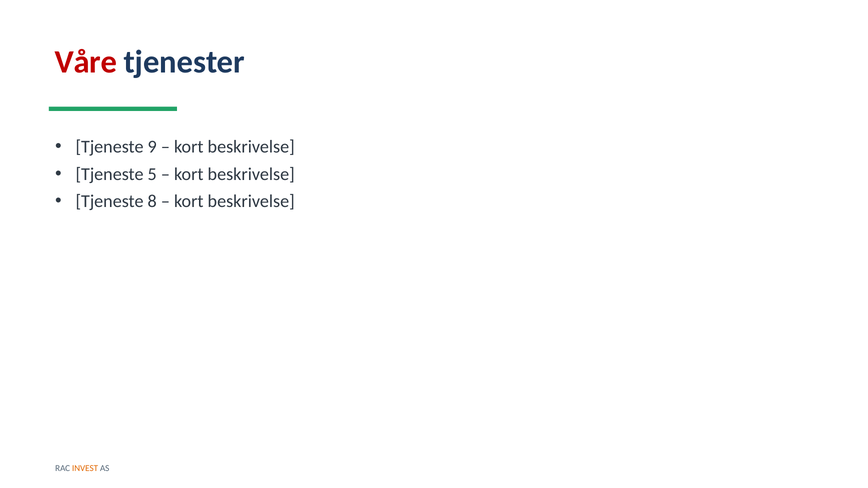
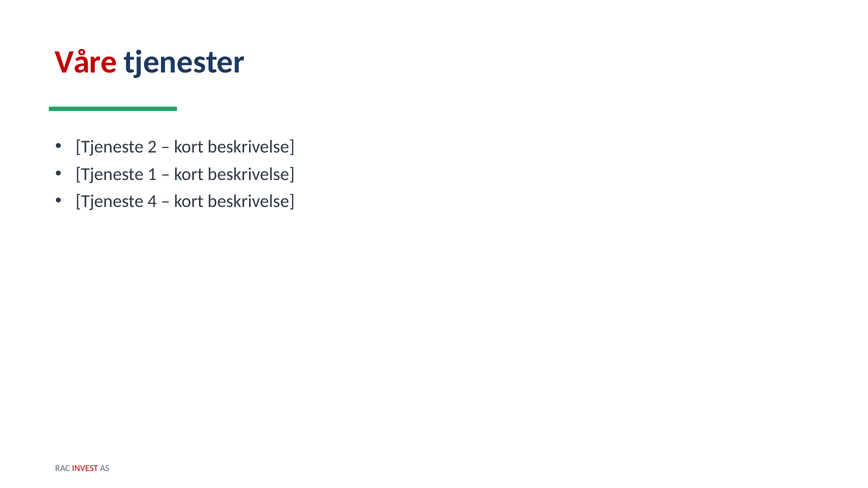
9: 9 -> 2 (152, 147)
5: 5 -> 1 (152, 174)
8: 8 -> 4 (152, 201)
INVEST colour: orange -> red (85, 468)
